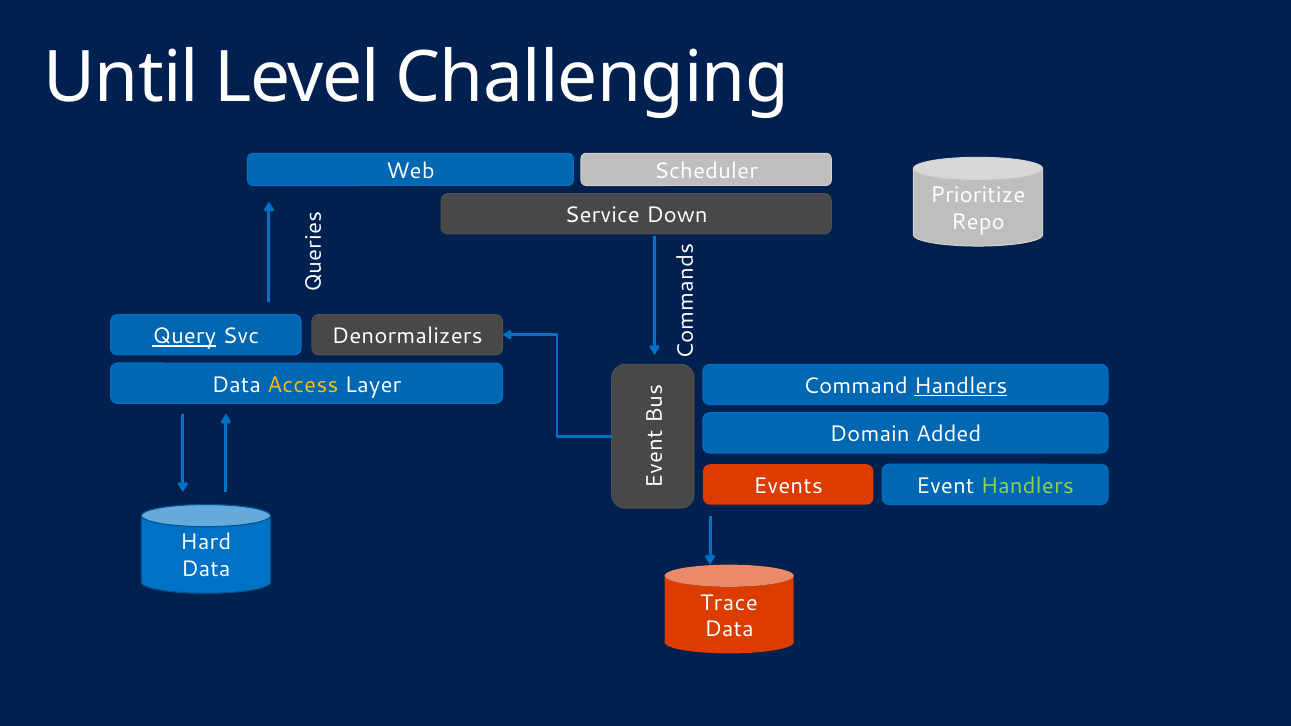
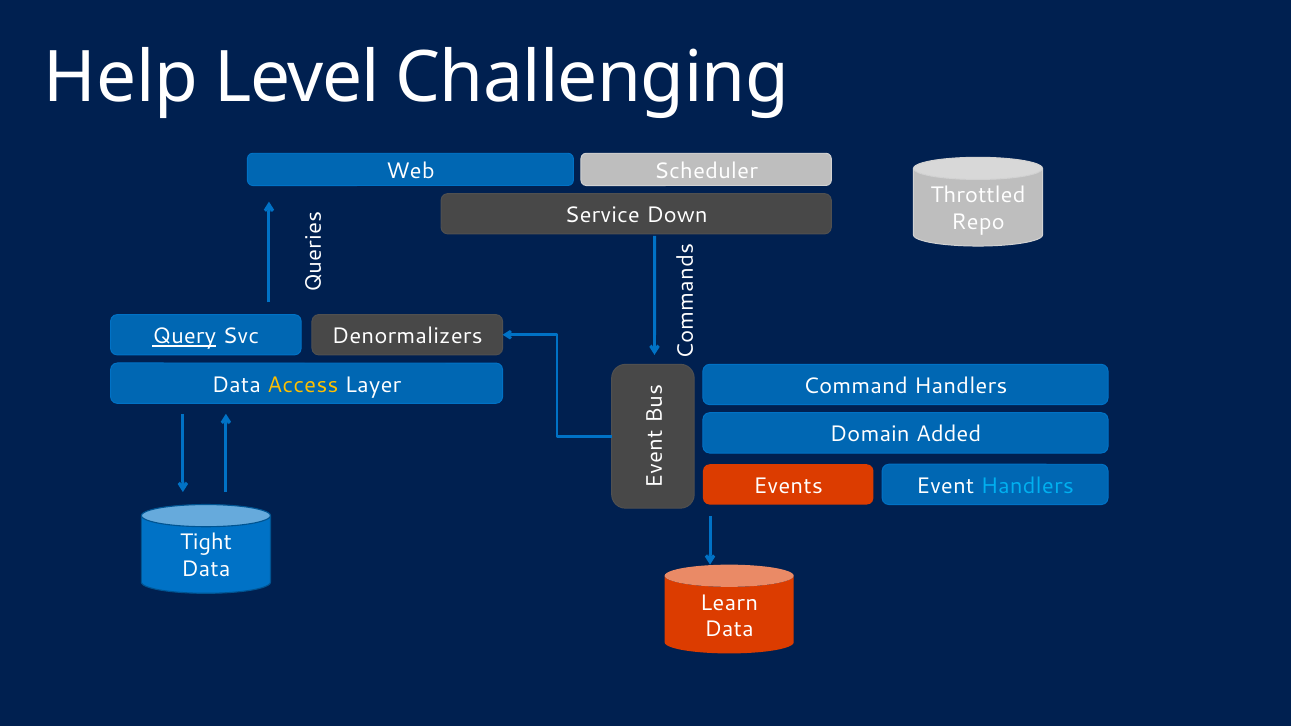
Until: Until -> Help (121, 78)
Prioritize: Prioritize -> Throttled (978, 195)
Handlers underline: present -> none (961, 386)
Handlers colour: light green -> light blue (1027, 486)
Hard: Hard -> Tight (206, 543)
Trace: Trace -> Learn (729, 603)
